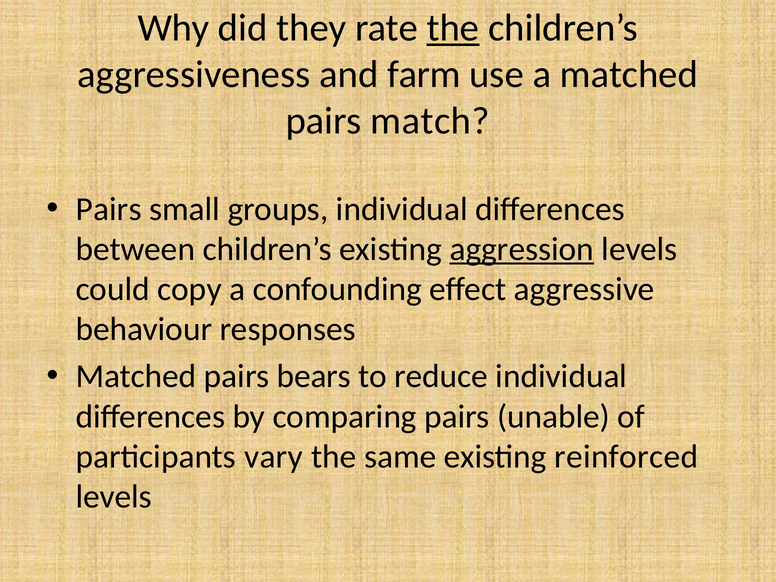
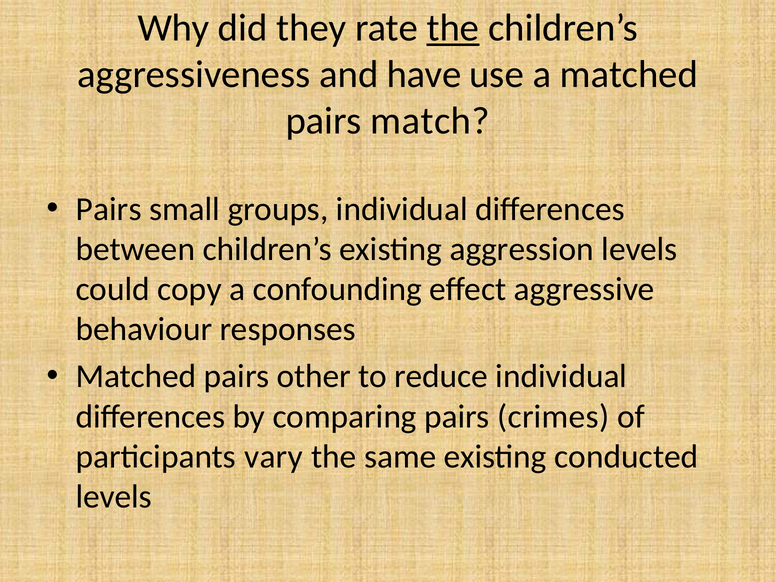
farm: farm -> have (424, 75)
aggression underline: present -> none (522, 249)
bears: bears -> other (314, 376)
unable: unable -> crimes (553, 417)
reinforced: reinforced -> conducted (626, 457)
